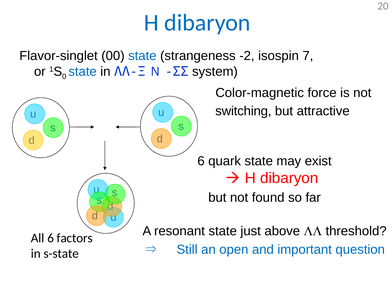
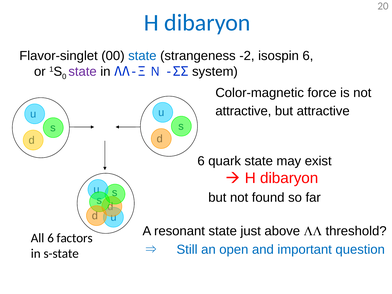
isospin 7: 7 -> 6 (308, 56)
state colour: blue -> purple (83, 72)
switching: switching -> attractive (243, 111)
